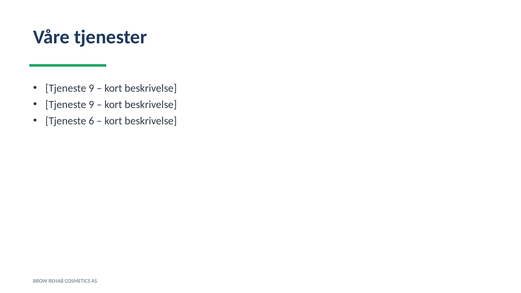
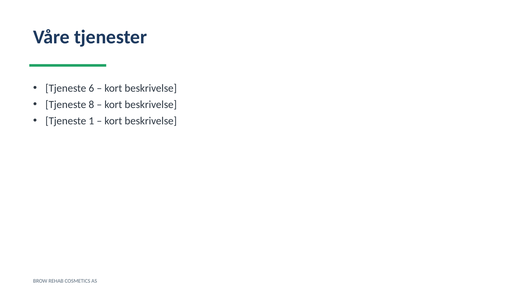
9: 9 -> 6 (91, 88)
9: 9 -> 8 (91, 105)
6: 6 -> 1 (91, 121)
